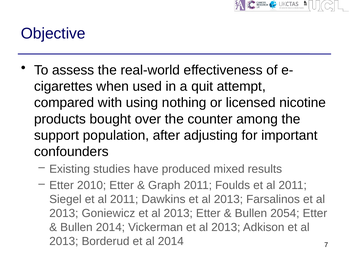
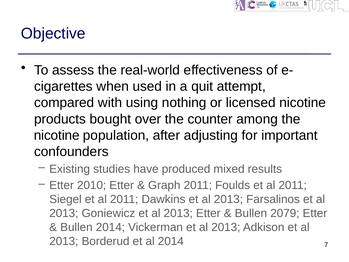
support: support -> nicotine (57, 135)
2054: 2054 -> 2079 (285, 213)
